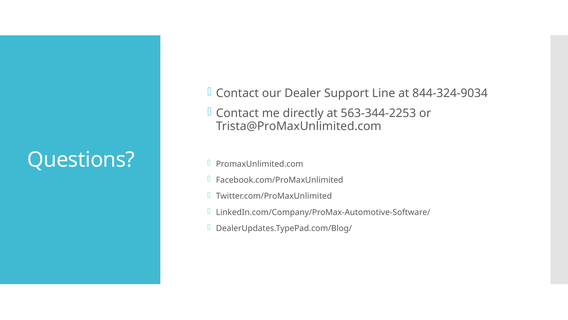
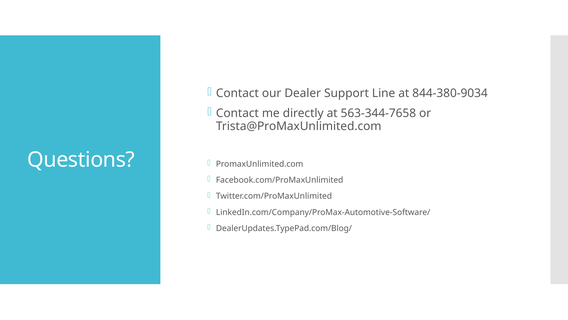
844-324-9034: 844-324-9034 -> 844-380-9034 (450, 93)
563-344-2253: 563-344-2253 -> 563-344-7658 (378, 113)
